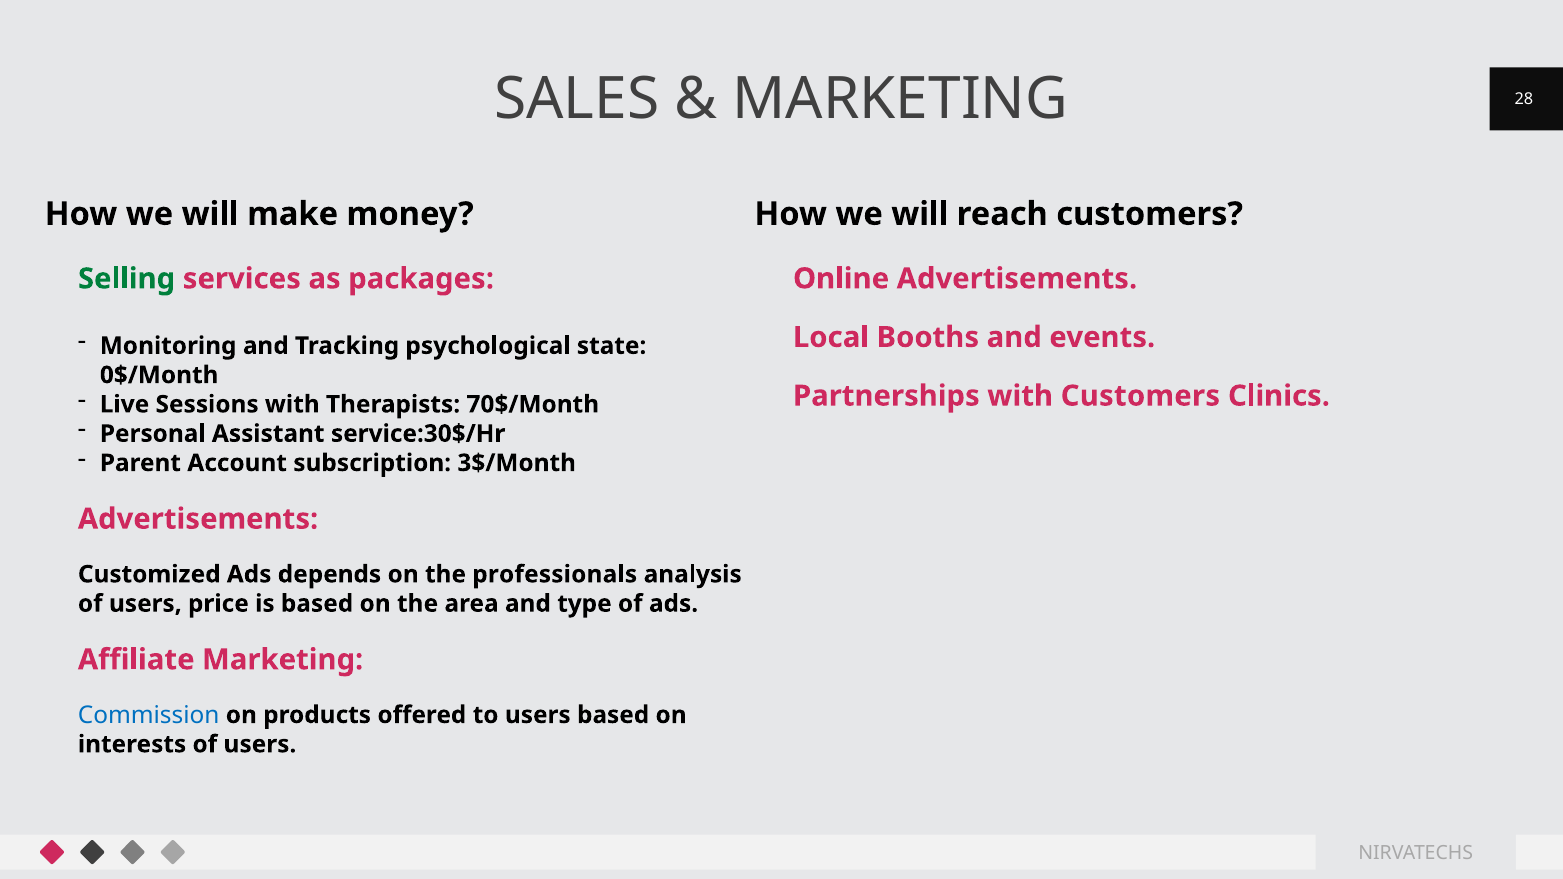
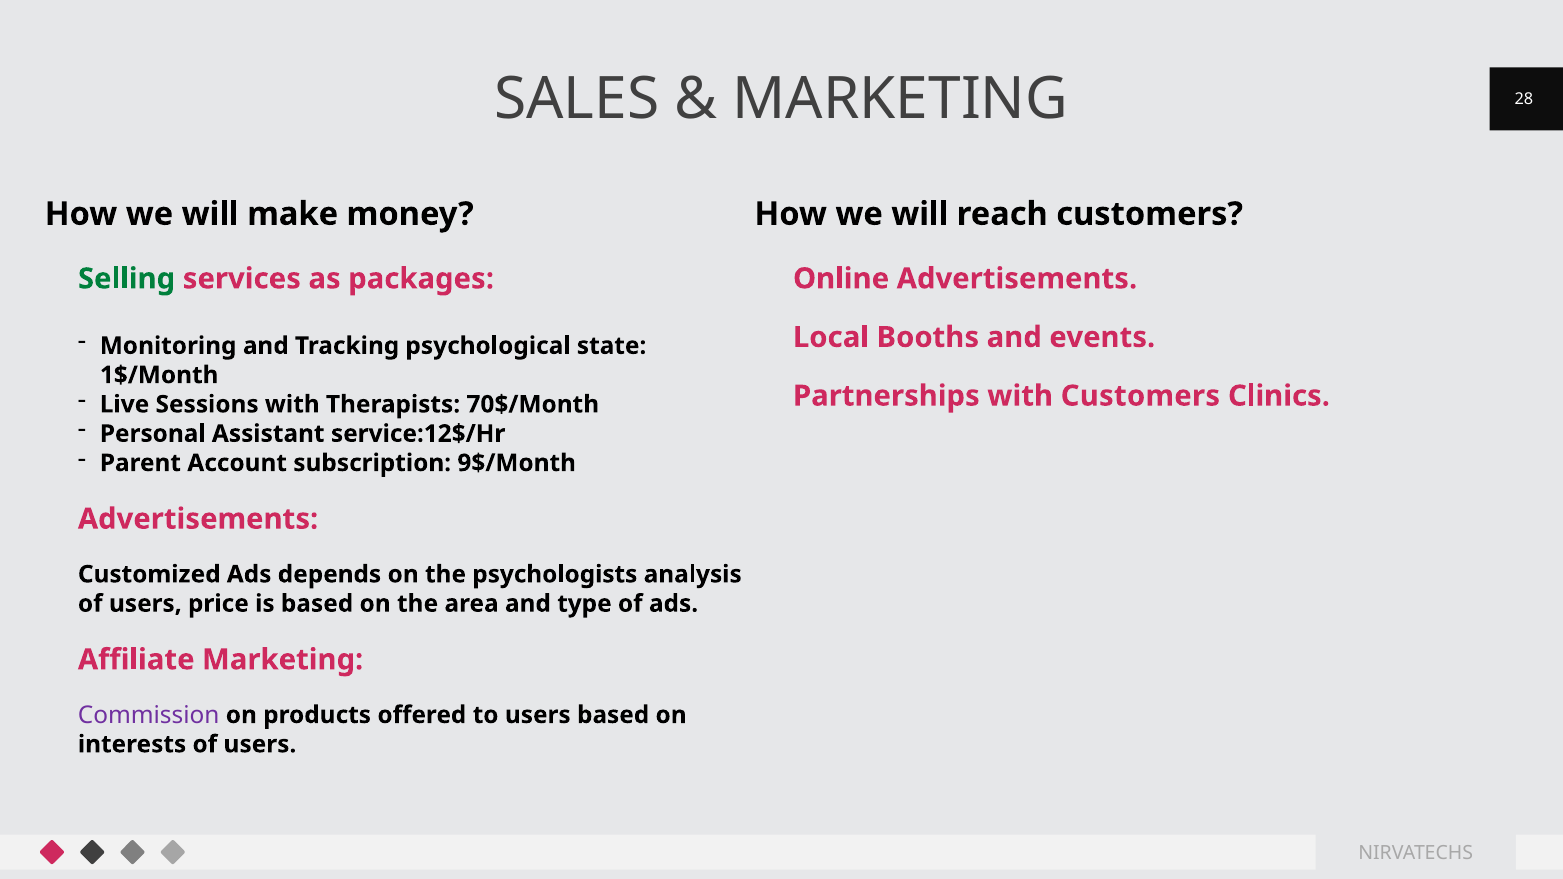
0$/Month: 0$/Month -> 1$/Month (159, 375)
service:30$/Hr: service:30$/Hr -> service:12$/Hr (418, 434)
3$/Month: 3$/Month -> 9$/Month (517, 463)
professionals: professionals -> psychologists (555, 574)
Commission colour: blue -> purple (149, 715)
